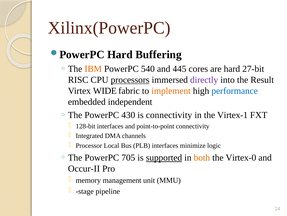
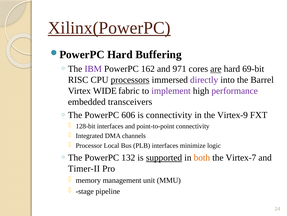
Xilinx(PowerPC underline: none -> present (109, 28)
IBM colour: orange -> purple (93, 69)
540: 540 -> 162 (148, 69)
445: 445 -> 971 (179, 69)
are underline: none -> present (216, 69)
27-bit: 27-bit -> 69-bit (253, 69)
Result: Result -> Barrel (262, 80)
implement colour: orange -> purple (171, 91)
performance colour: blue -> purple (235, 91)
independent: independent -> transceivers (130, 102)
430: 430 -> 606 (128, 115)
Virtex-1: Virtex-1 -> Virtex-9 (233, 115)
705: 705 -> 132 (128, 157)
Virtex-0: Virtex-0 -> Virtex-7 (241, 157)
Occur-II: Occur-II -> Timer-II (84, 168)
